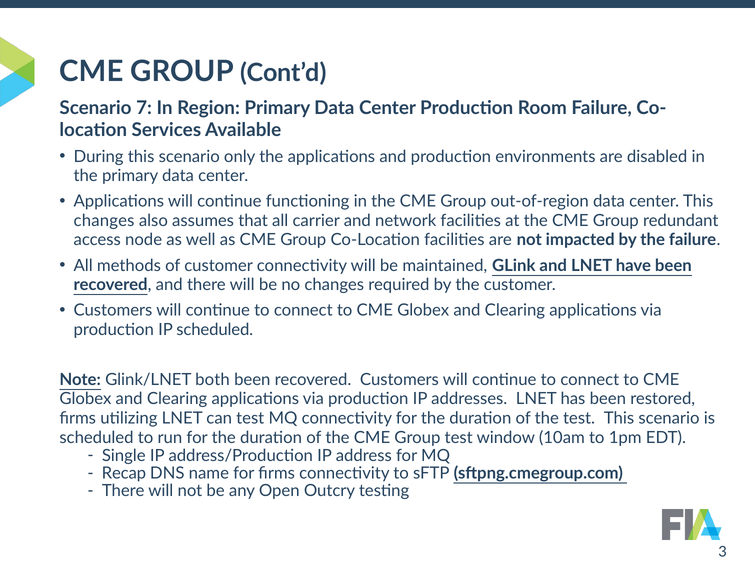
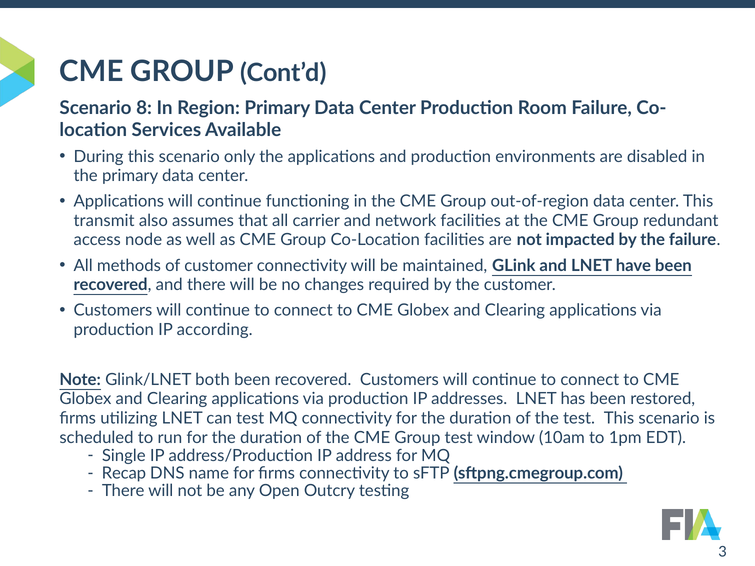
7: 7 -> 8 (144, 108)
changes: changes -> transmit (104, 221)
IP scheduled: scheduled -> according (215, 330)
